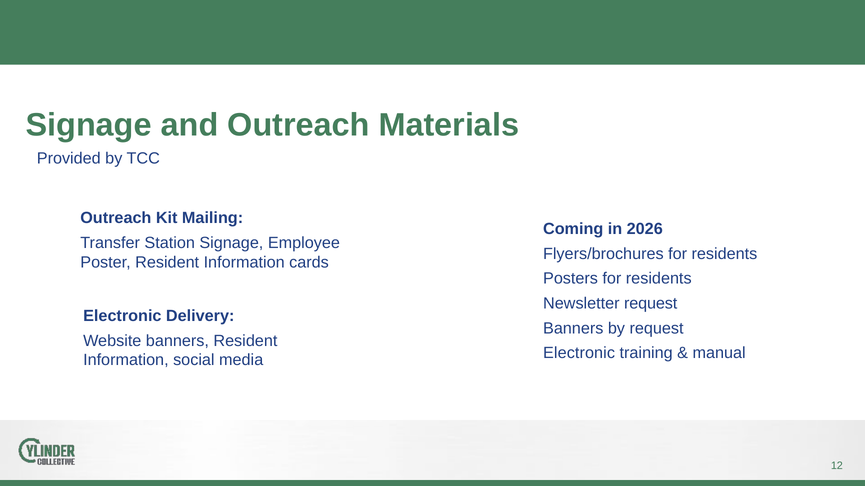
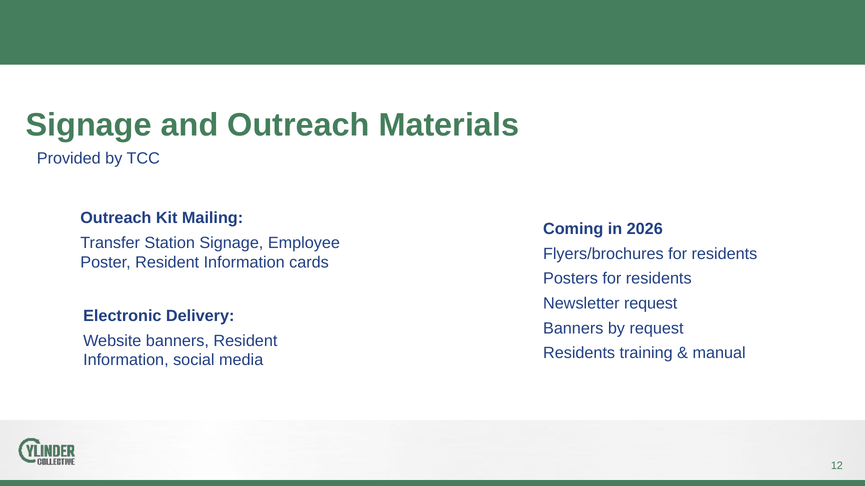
Electronic: Electronic -> Residents (579, 354)
